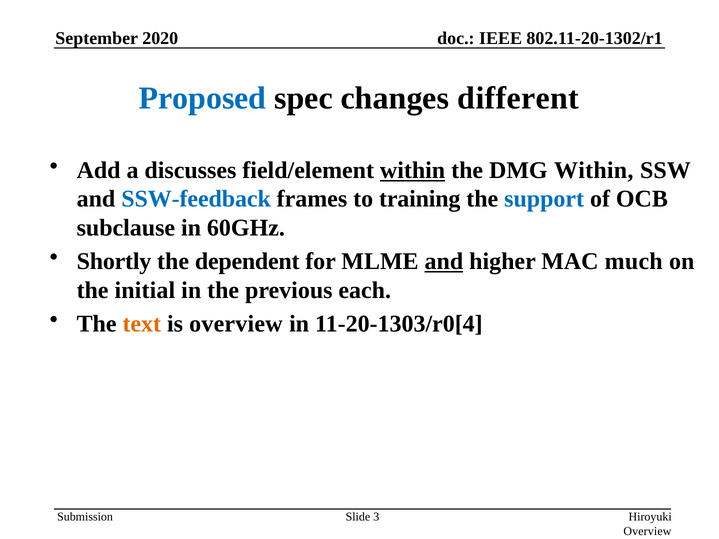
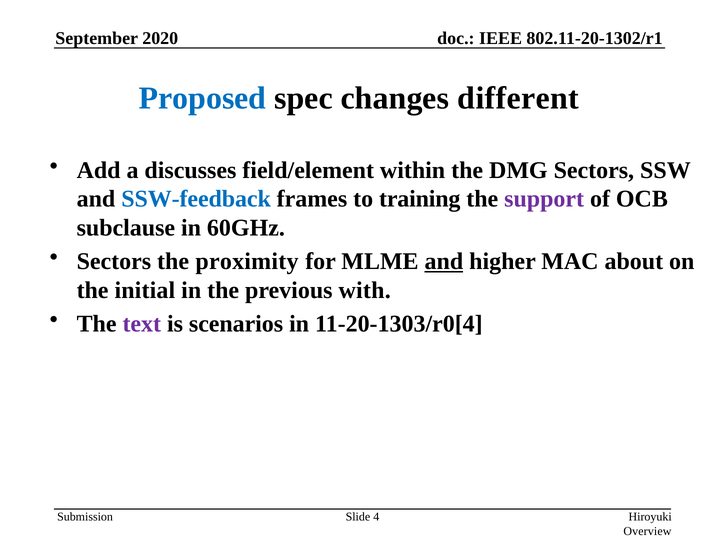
within underline: present -> none (413, 170)
DMG Within: Within -> Sectors (594, 170)
support colour: blue -> purple (544, 199)
Shortly: Shortly -> Sectors (114, 261)
dependent: dependent -> proximity (247, 261)
much: much -> about (634, 261)
each: each -> with (365, 290)
text colour: orange -> purple (142, 324)
is overview: overview -> scenarios (236, 324)
3: 3 -> 4 (376, 517)
